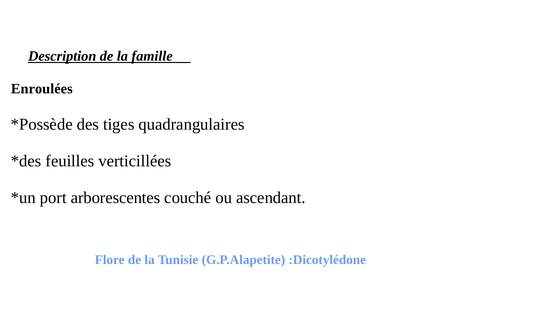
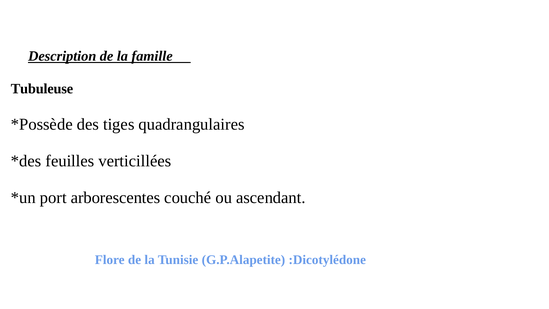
Enroulées: Enroulées -> Tubuleuse (42, 89)
